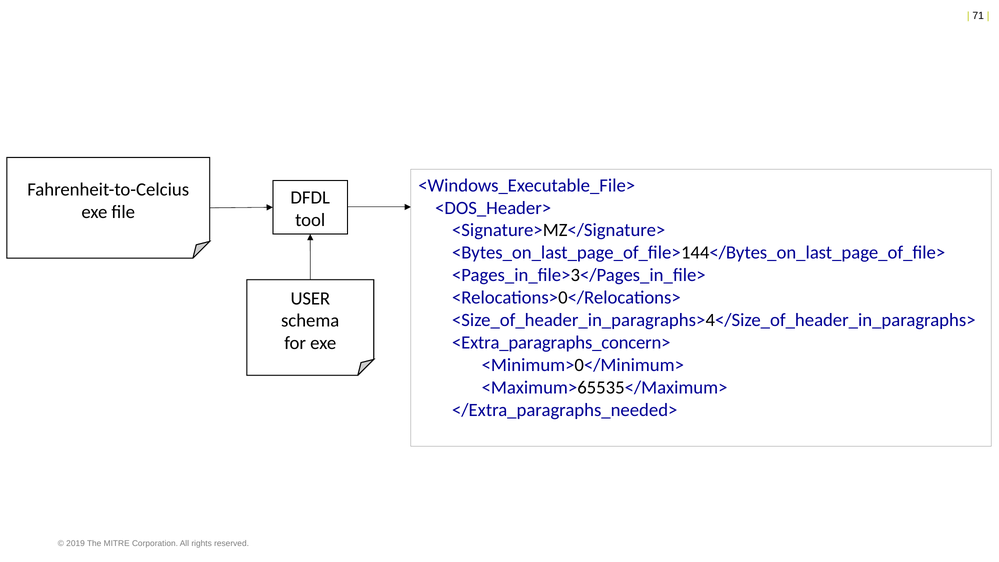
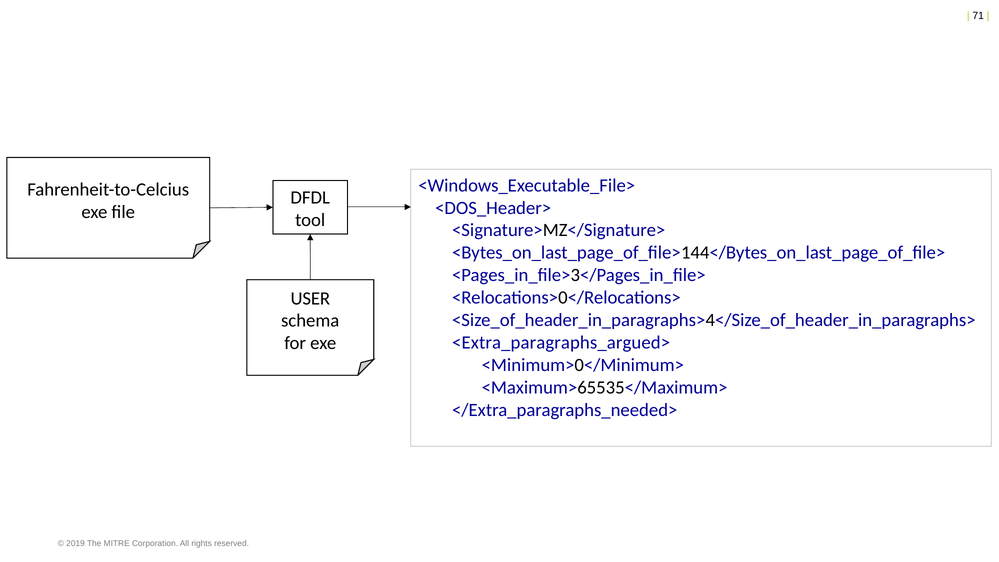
<Extra_paragraphs_concern>: <Extra_paragraphs_concern> -> <Extra_paragraphs_argued> (561, 343)
